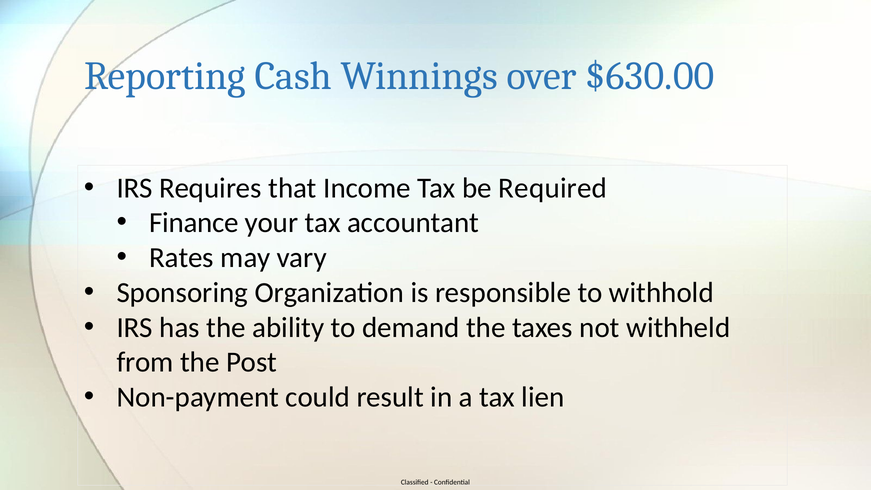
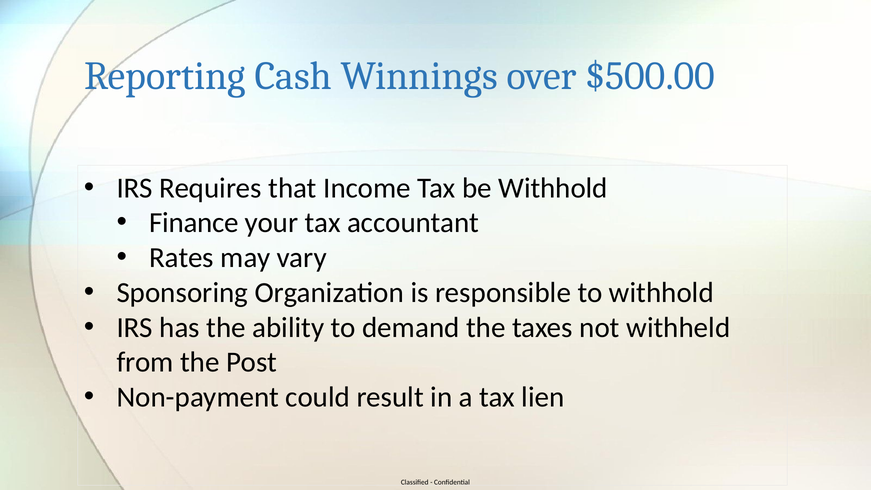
$630.00: $630.00 -> $500.00 (650, 76)
be Required: Required -> Withhold (553, 188)
